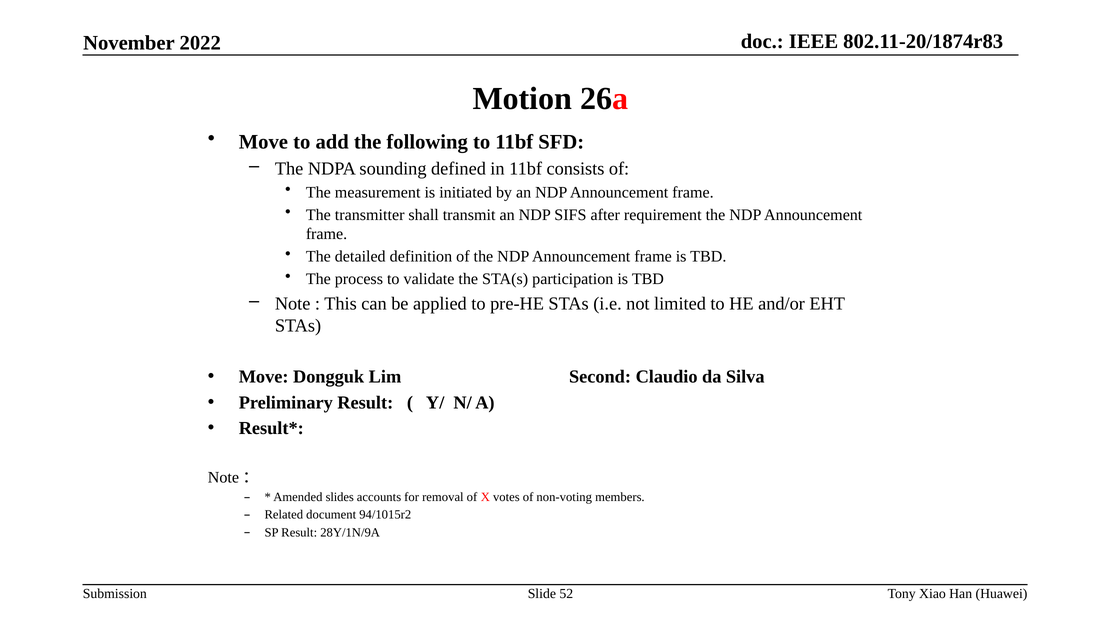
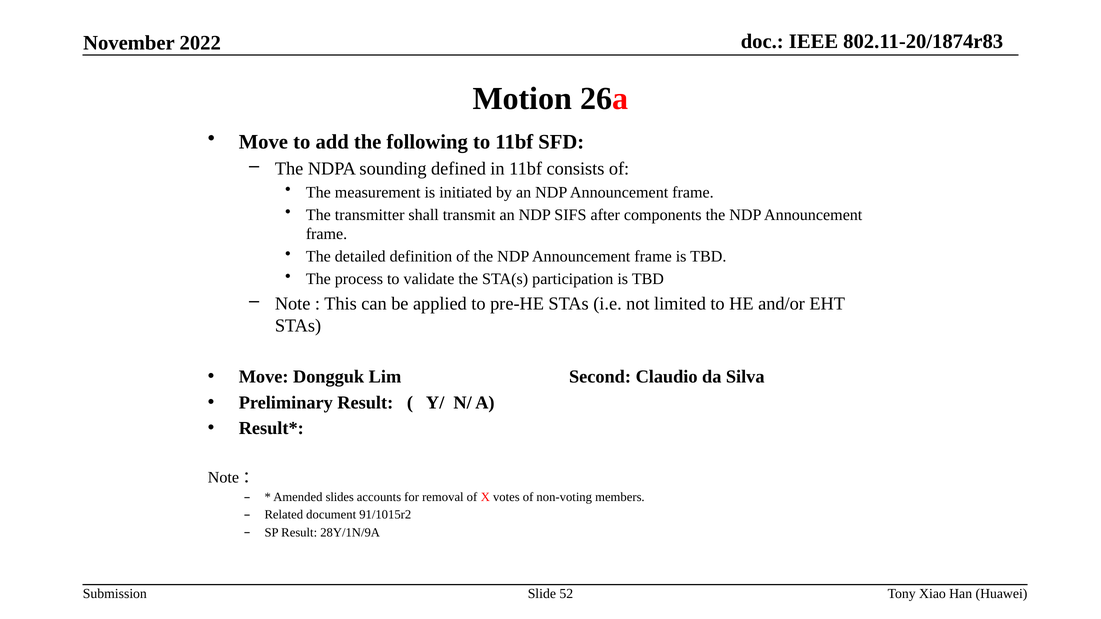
requirement: requirement -> components (663, 215)
94/1015r2: 94/1015r2 -> 91/1015r2 (385, 515)
